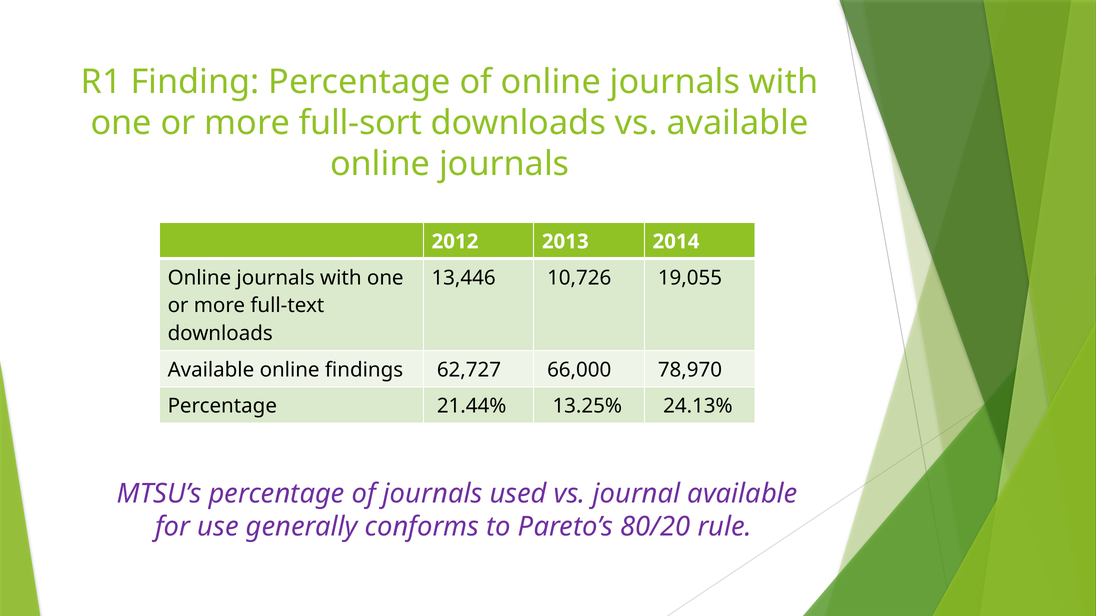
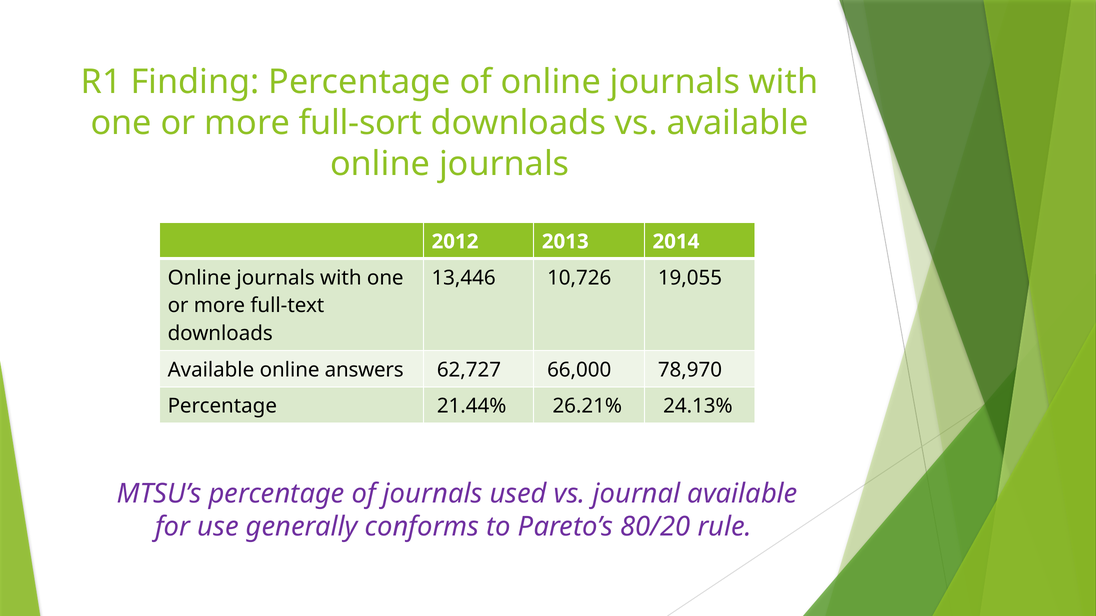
findings: findings -> answers (364, 370)
13.25%: 13.25% -> 26.21% (587, 406)
